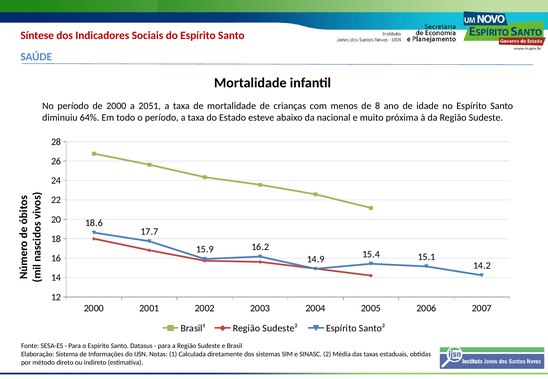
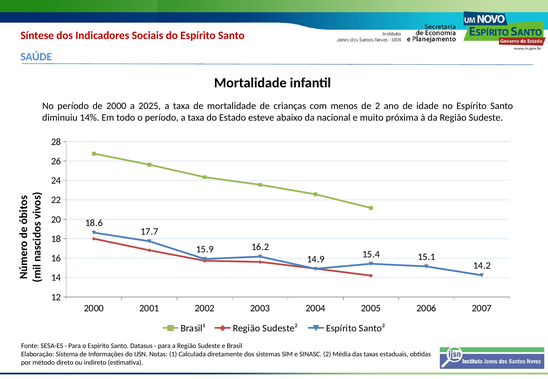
2051: 2051 -> 2025 (150, 106)
de 8: 8 -> 2 (378, 106)
64%: 64% -> 14% (90, 118)
